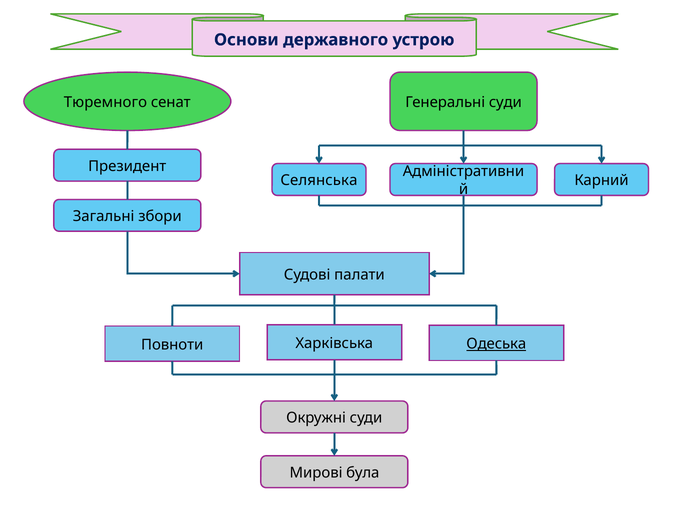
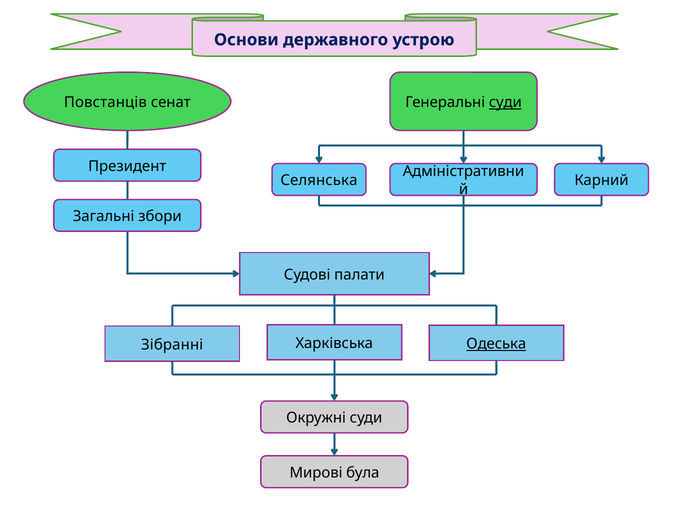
Тюремного: Тюремного -> Повстанців (105, 102)
суди underline: none -> present (505, 102)
Повноти: Повноти -> Зібранні (172, 345)
